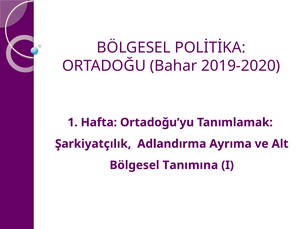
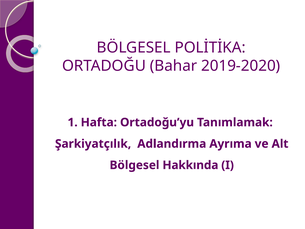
Tanımına: Tanımına -> Hakkında (190, 165)
